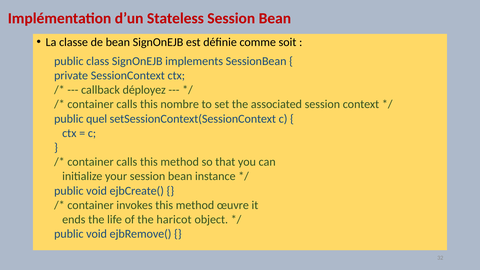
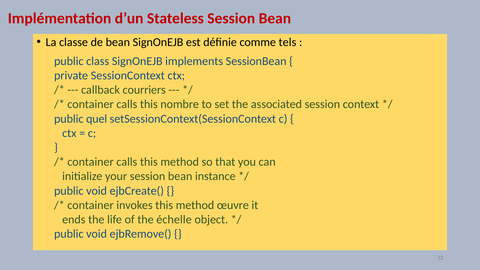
soit: soit -> tels (287, 42)
déployez: déployez -> courriers (144, 90)
haricot: haricot -> échelle (174, 220)
